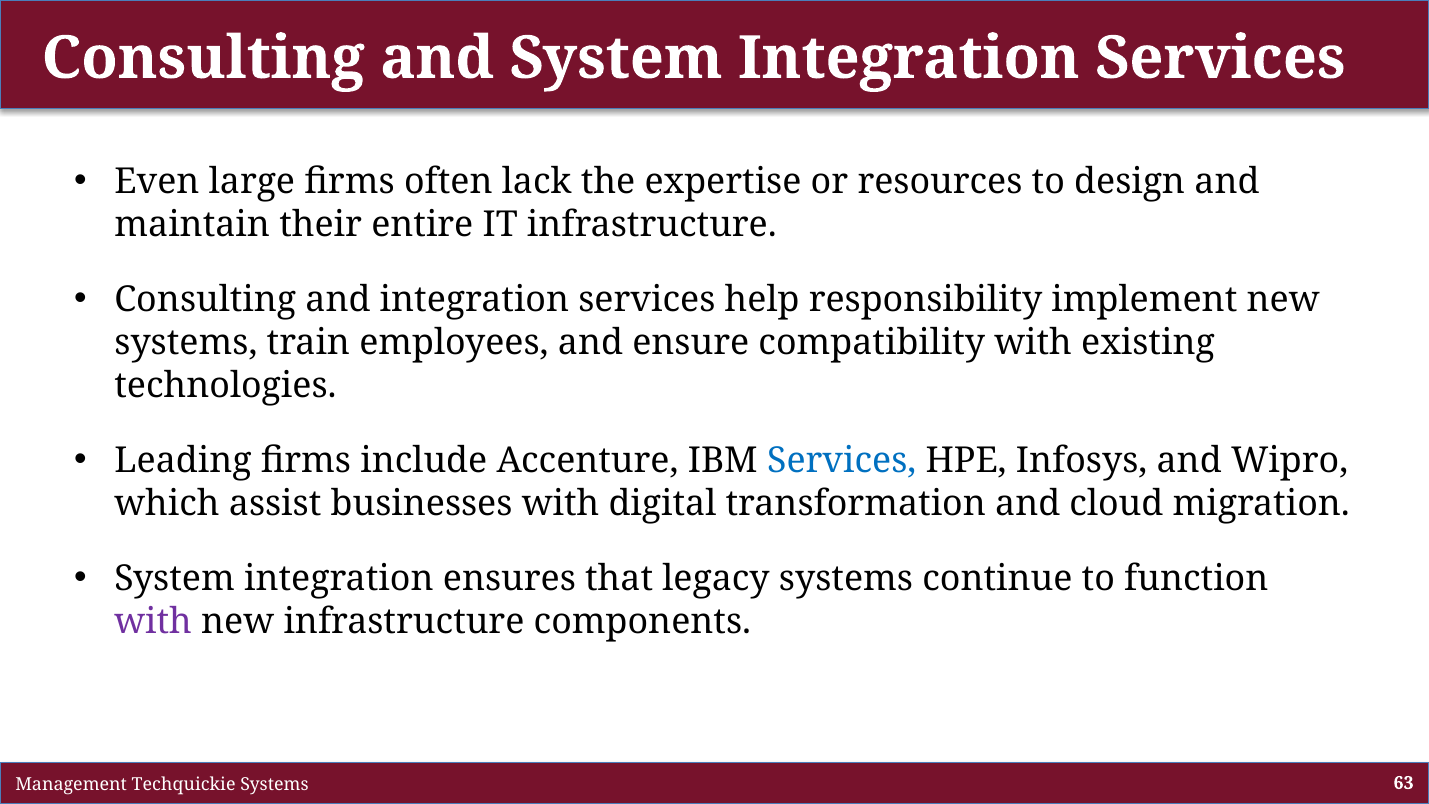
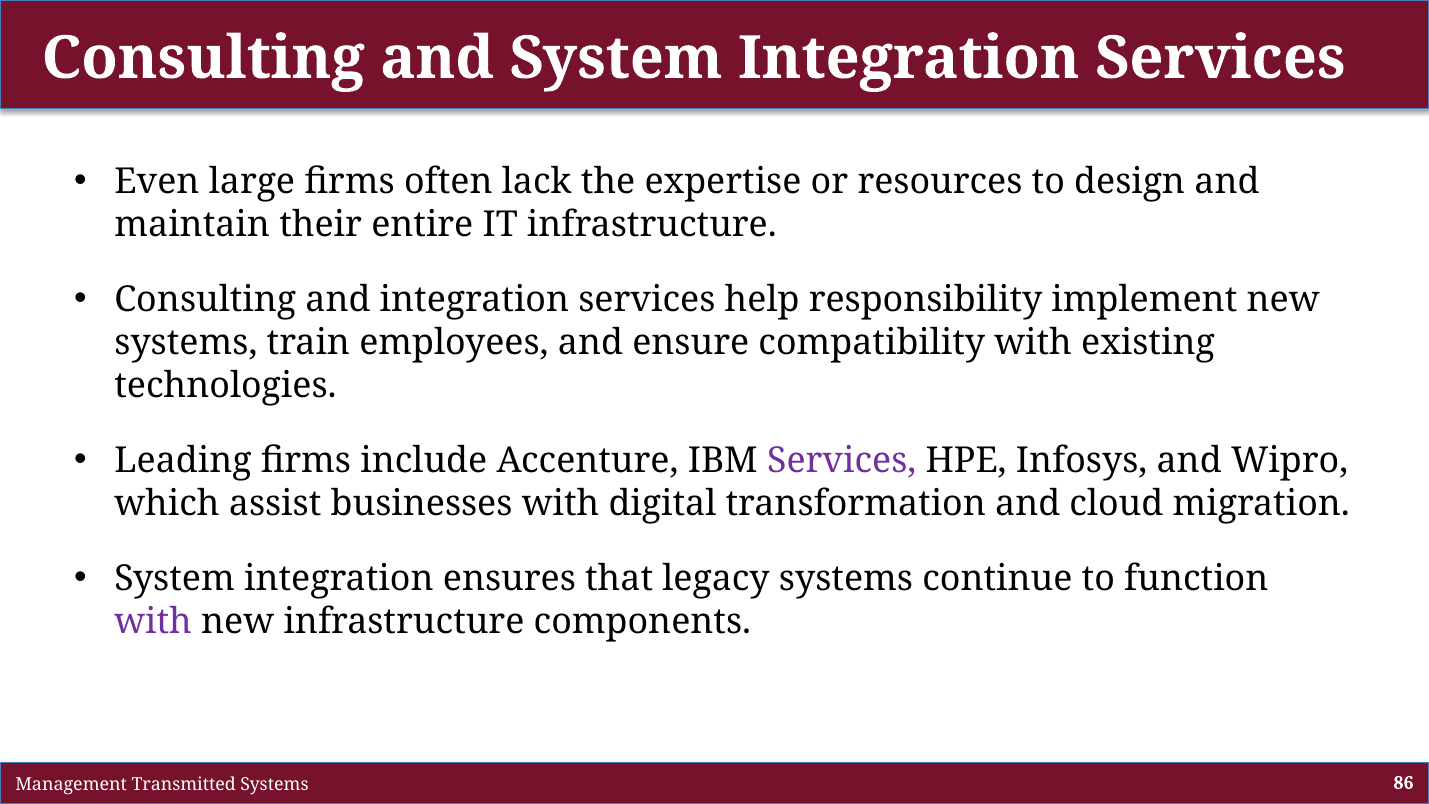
Services colour: blue -> purple (842, 461)
Techquickie: Techquickie -> Transmitted (184, 784)
63: 63 -> 86 (1404, 783)
